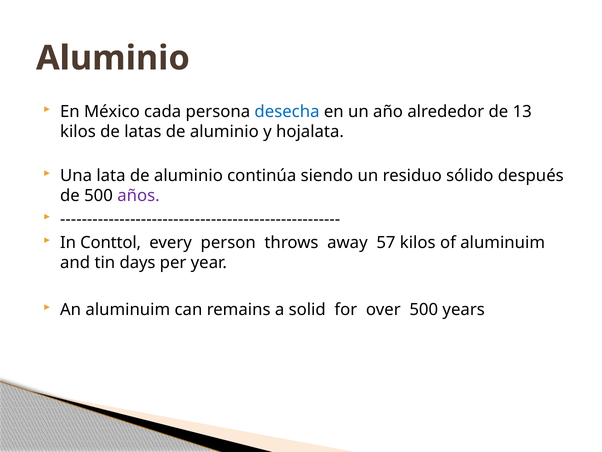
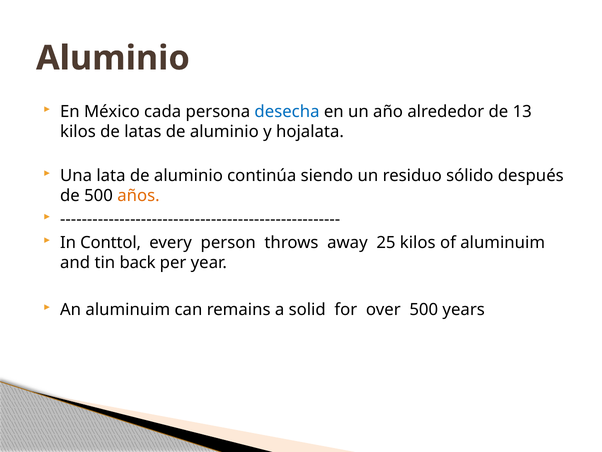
años colour: purple -> orange (138, 195)
57: 57 -> 25 (386, 242)
days: days -> back (138, 262)
